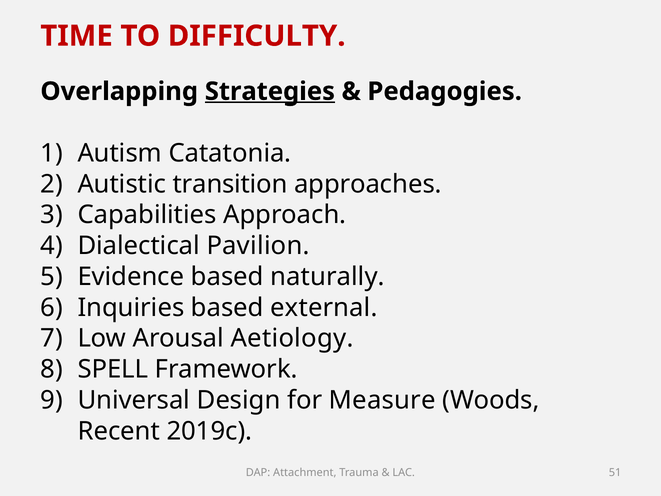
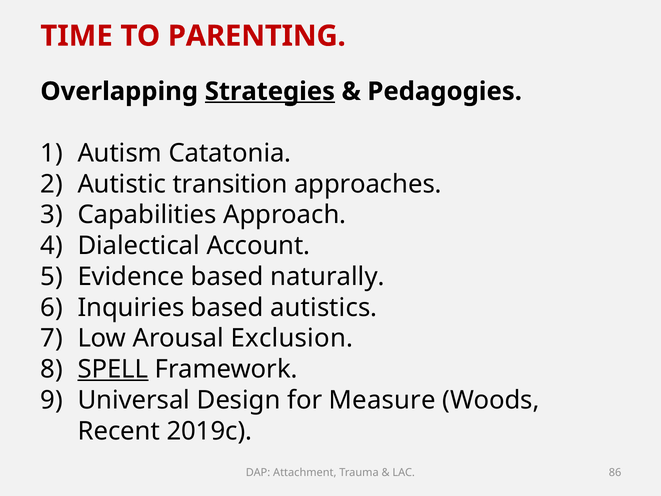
DIFFICULTY: DIFFICULTY -> PARENTING (257, 36)
Pavilion: Pavilion -> Account (258, 246)
external: external -> autistics (324, 307)
Aetiology: Aetiology -> Exclusion (292, 338)
SPELL underline: none -> present (113, 369)
51: 51 -> 86 (615, 473)
